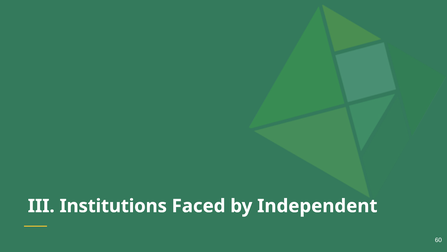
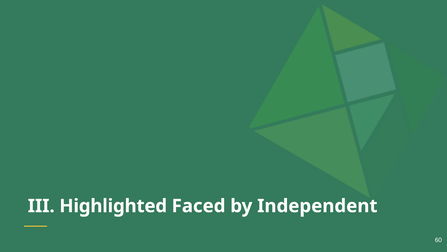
Institutions: Institutions -> Highlighted (113, 206)
